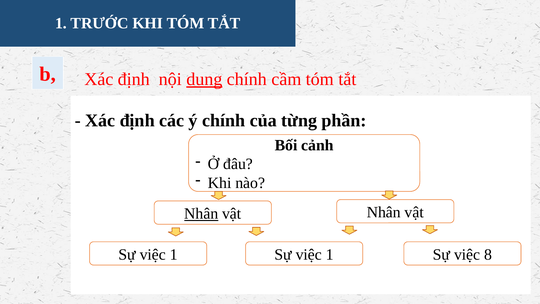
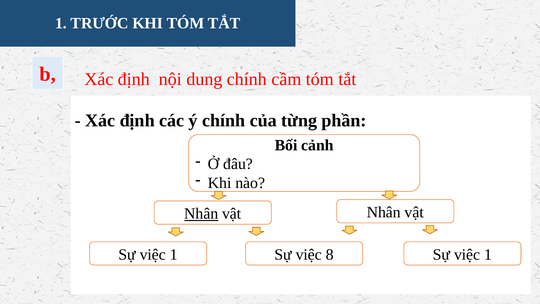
dung underline: present -> none (204, 79)
1 Sự việc 1: 1 -> 8 (330, 254)
8: 8 -> 1 (488, 254)
